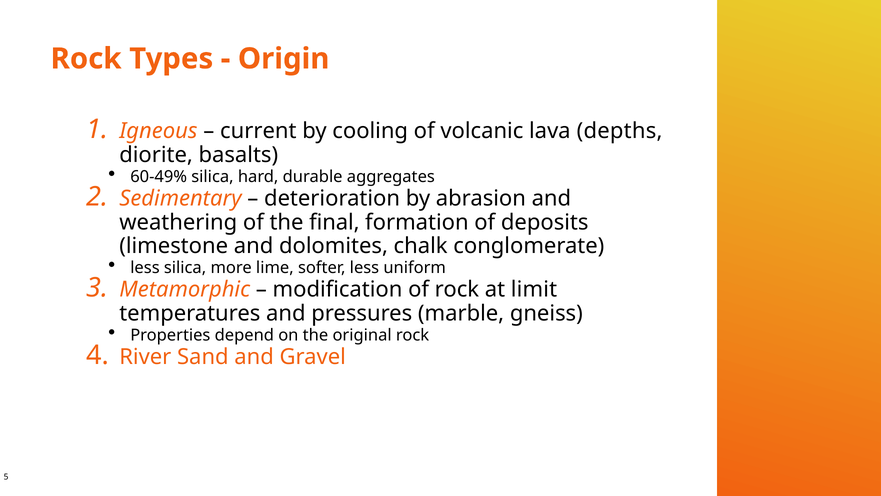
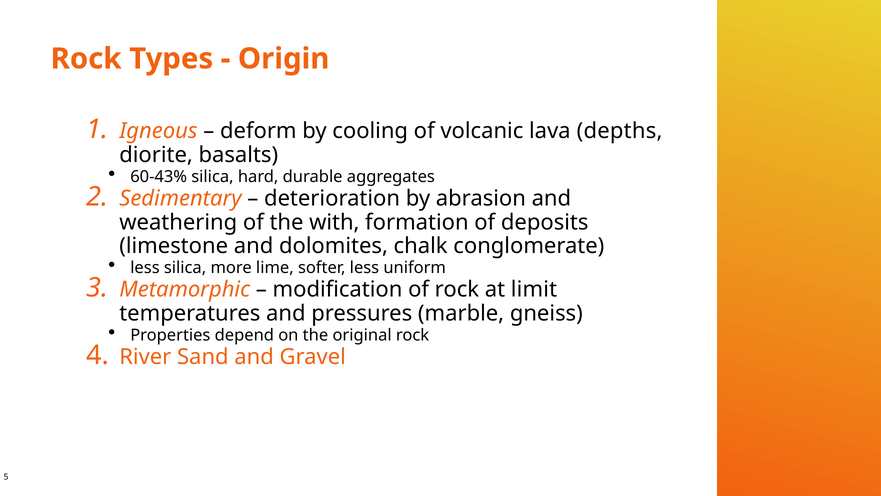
current: current -> deform (258, 131)
60-49%: 60-49% -> 60-43% (159, 177)
final: final -> with (334, 222)
